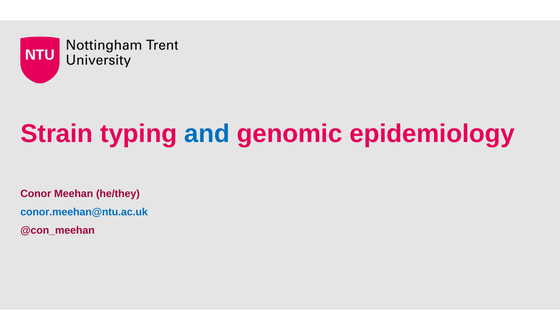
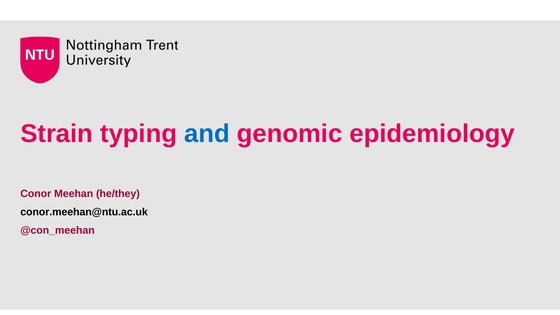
conor.meehan@ntu.ac.uk colour: blue -> black (84, 212)
